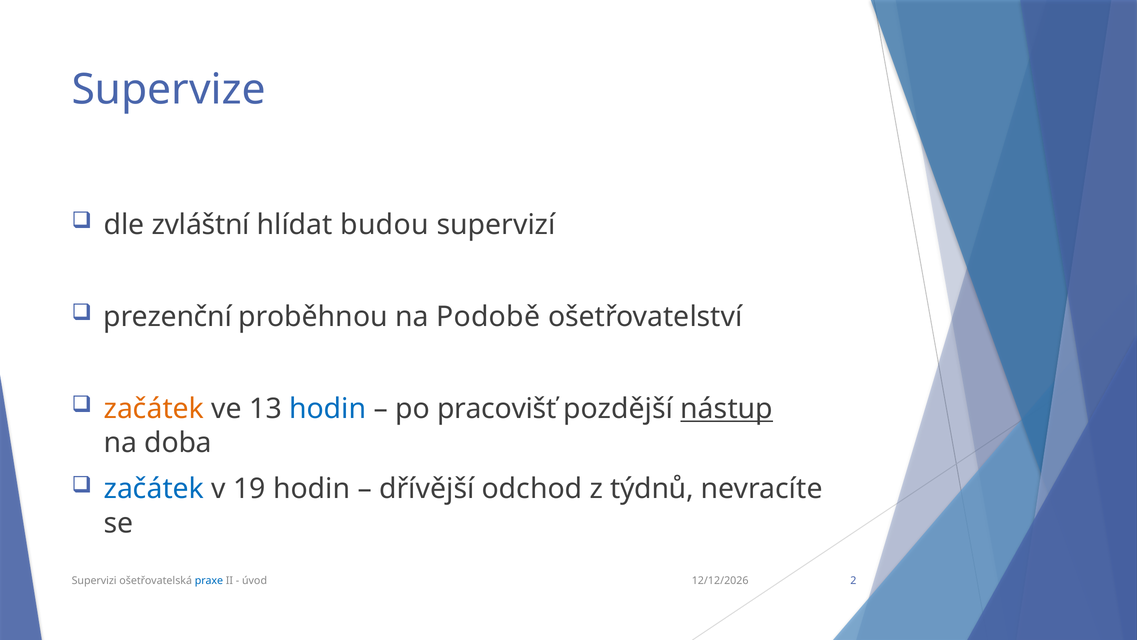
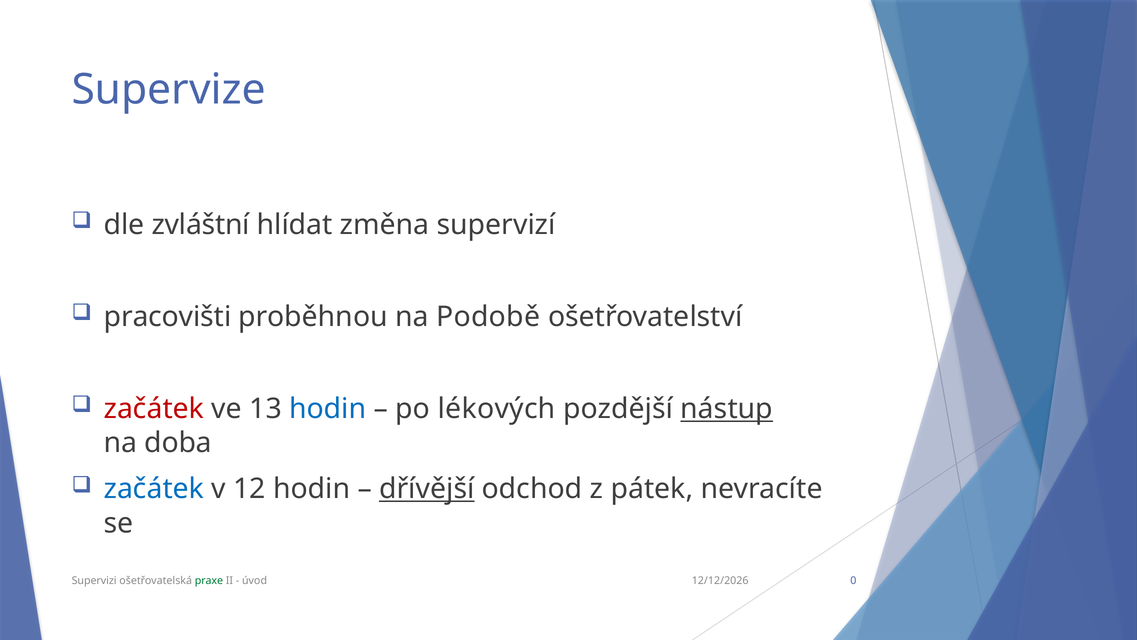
budou: budou -> změna (385, 225)
prezenční: prezenční -> pracovišti (168, 317)
začátek colour: orange -> red (154, 409)
pracovišť: pracovišť -> lékových (497, 409)
19: 19 -> 12 (249, 489)
dřívější underline: none -> present (427, 489)
týdnů: týdnů -> pátek (652, 489)
praxe colour: blue -> green (209, 580)
2: 2 -> 0 (853, 580)
